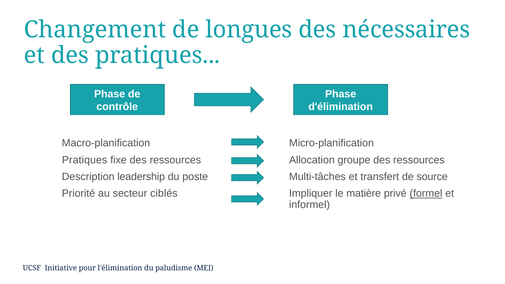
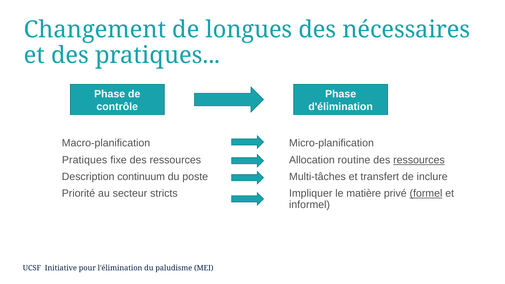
groupe: groupe -> routine (354, 160)
ressources underline: none -> present (419, 160)
leadership: leadership -> continuum (141, 177)
source: source -> inclure (432, 177)
ciblés: ciblés -> stricts (164, 193)
